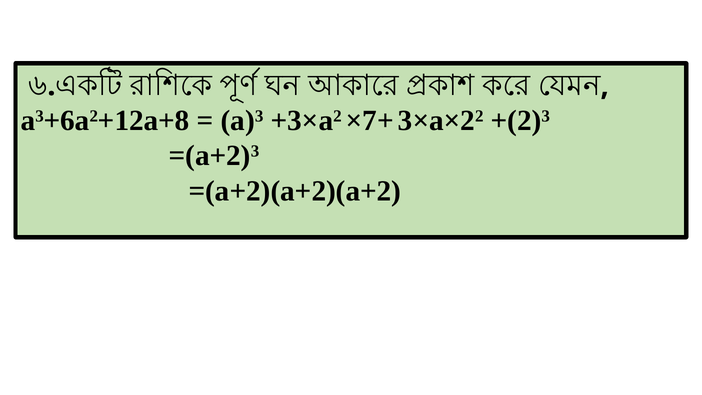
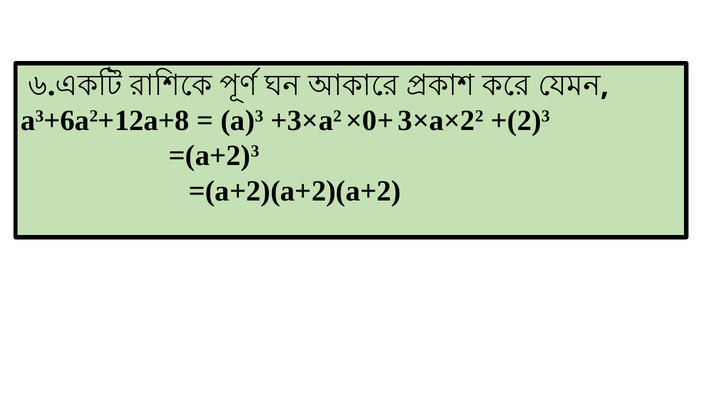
×7+: ×7+ -> ×0+ (370, 121)
